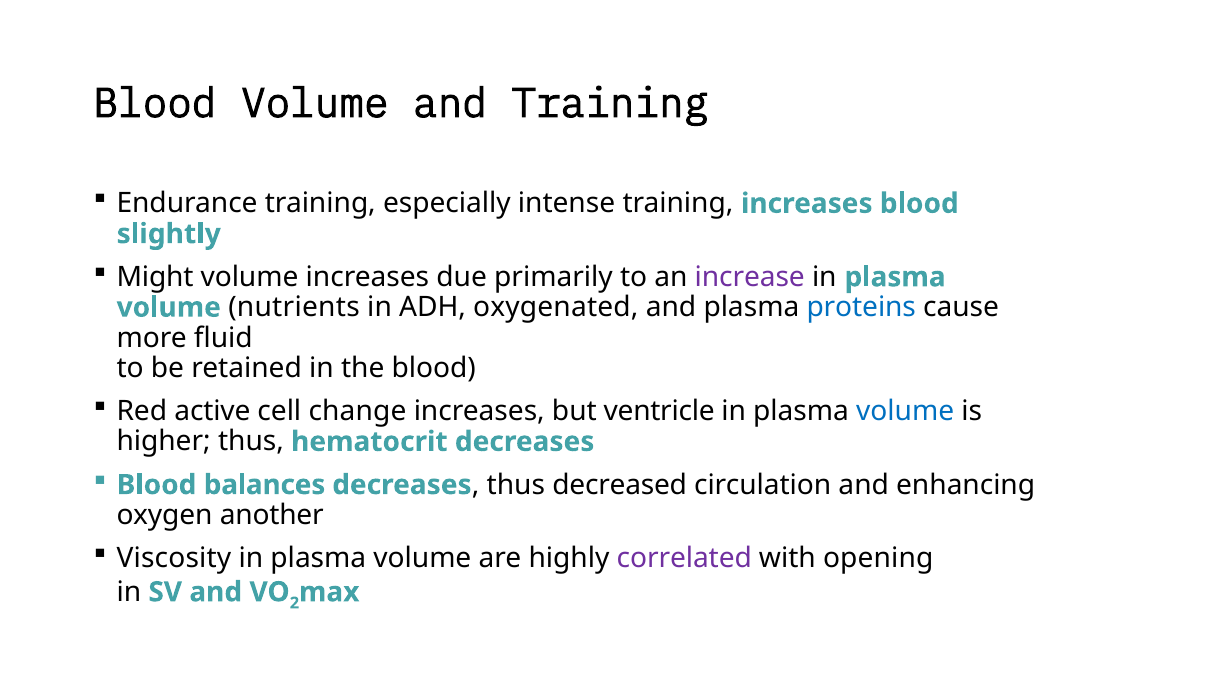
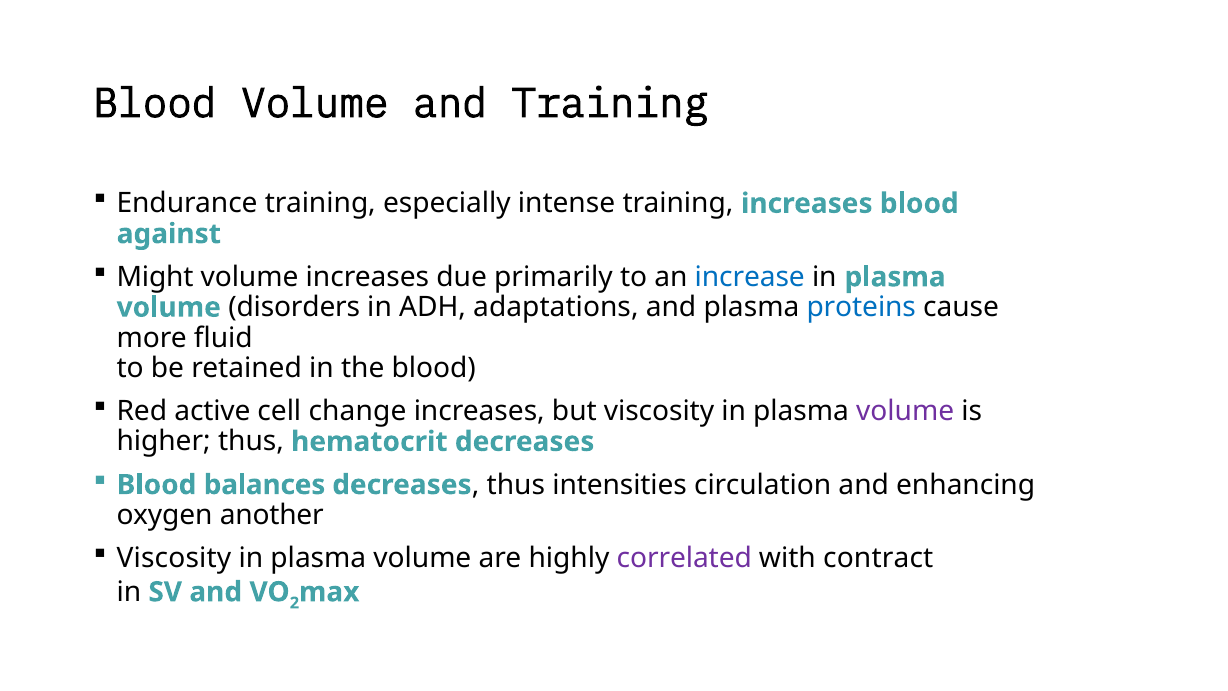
slightly: slightly -> against (169, 234)
increase colour: purple -> blue (750, 277)
nutrients: nutrients -> disorders (294, 307)
oxygenated: oxygenated -> adaptations (556, 307)
but ventricle: ventricle -> viscosity (659, 411)
volume colour: blue -> purple (905, 411)
decreased: decreased -> intensities (620, 485)
opening: opening -> contract (878, 558)
